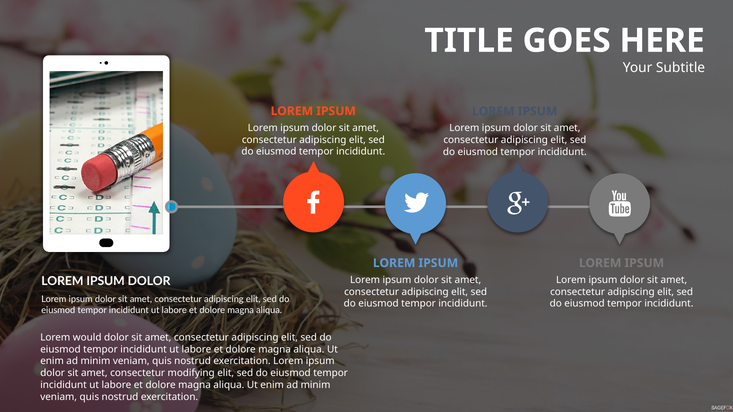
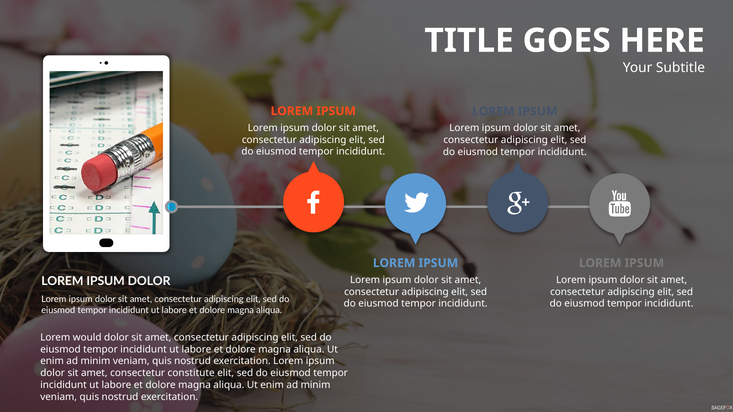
modifying: modifying -> constitute (191, 373)
